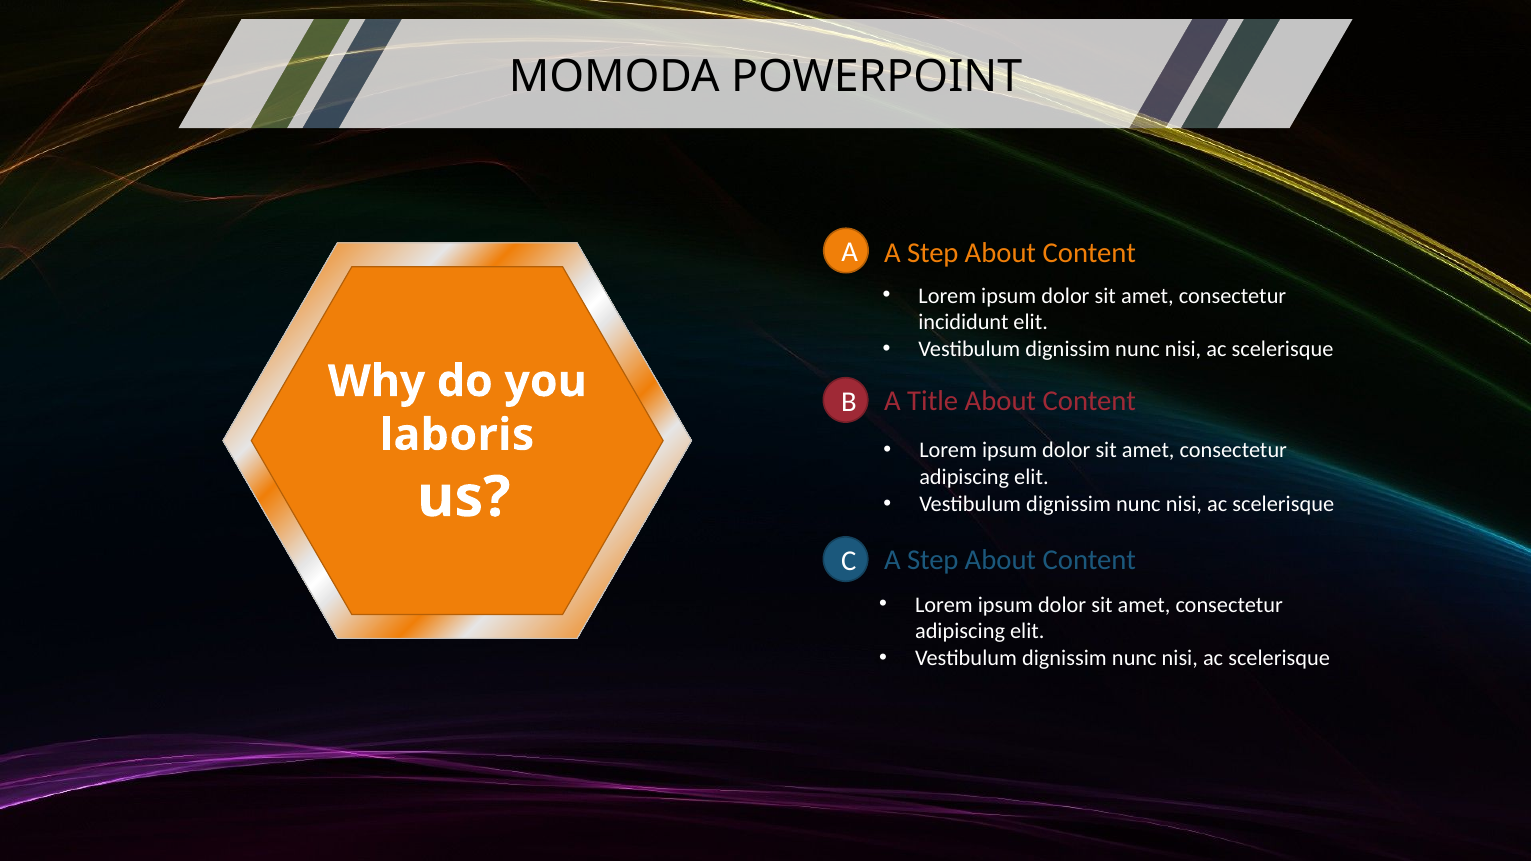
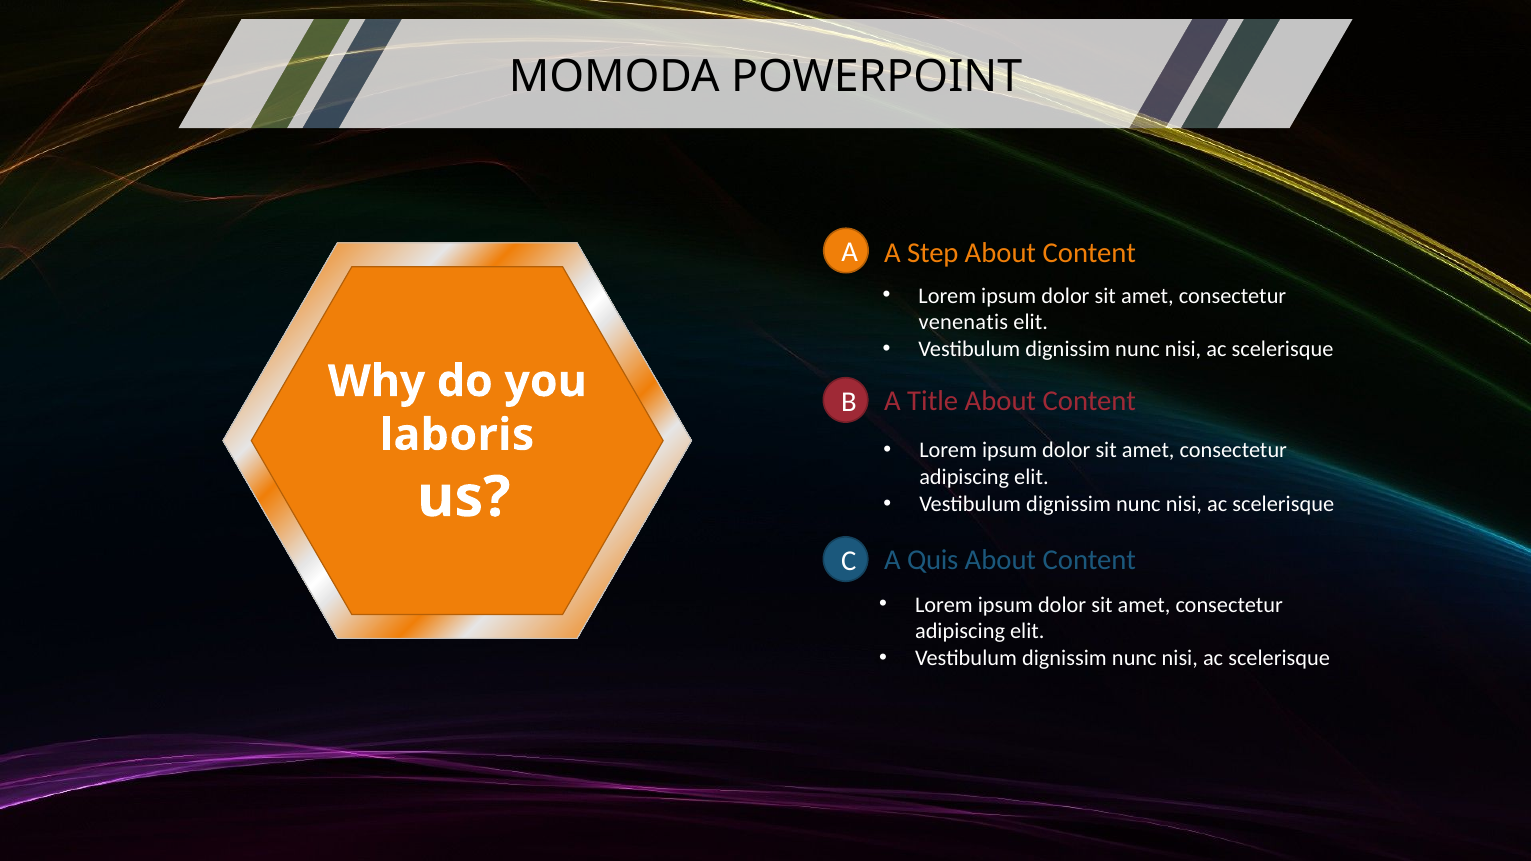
incididunt: incididunt -> venenatis (963, 323)
Step: Step -> Quis (933, 560)
